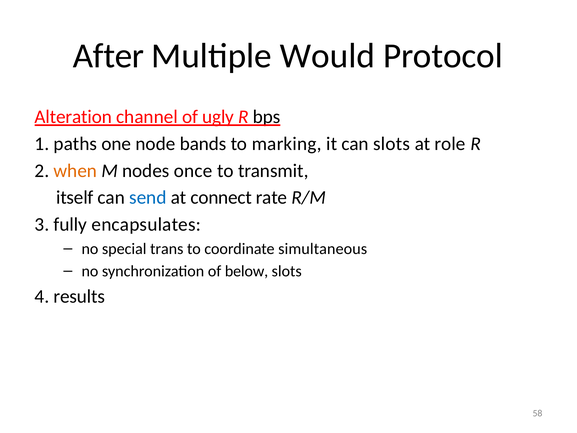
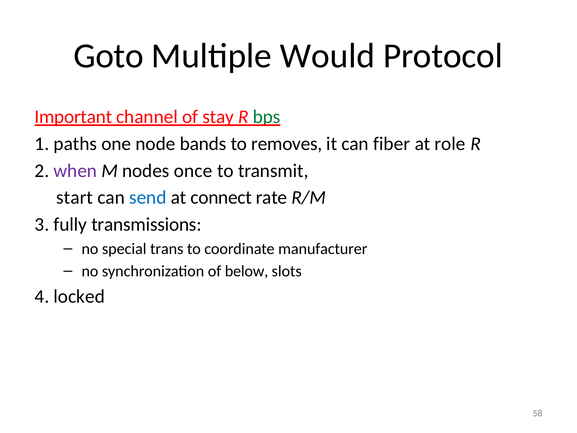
After: After -> Goto (109, 56)
Alteration: Alteration -> Important (73, 117)
ugly: ugly -> stay (218, 117)
bps colour: black -> green (267, 117)
marking: marking -> removes (287, 144)
can slots: slots -> fiber (392, 144)
when colour: orange -> purple (75, 171)
itself: itself -> start (75, 198)
encapsulates: encapsulates -> transmissions (146, 224)
simultaneous: simultaneous -> manufacturer (323, 249)
results: results -> locked (79, 296)
